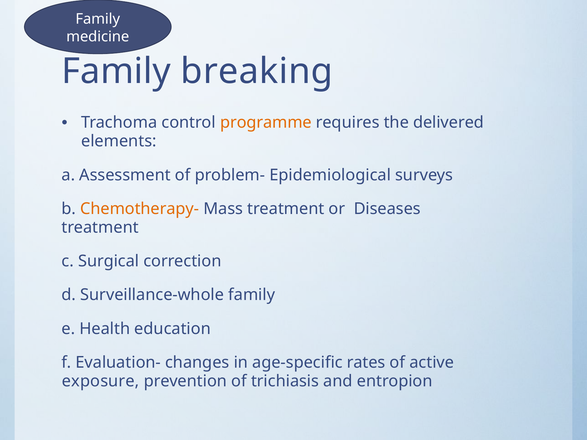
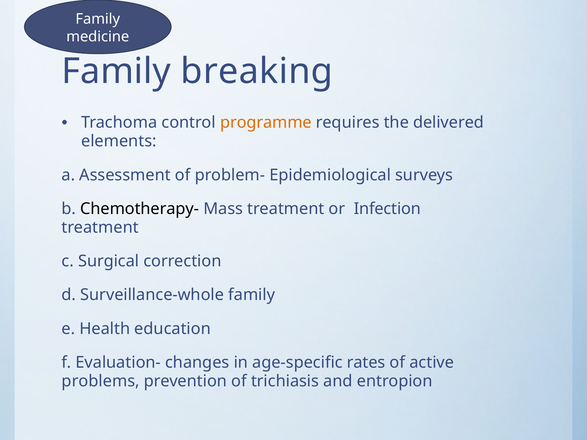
Chemotherapy- colour: orange -> black (140, 209)
Diseases: Diseases -> Infection (387, 209)
exposure: exposure -> problems (101, 381)
